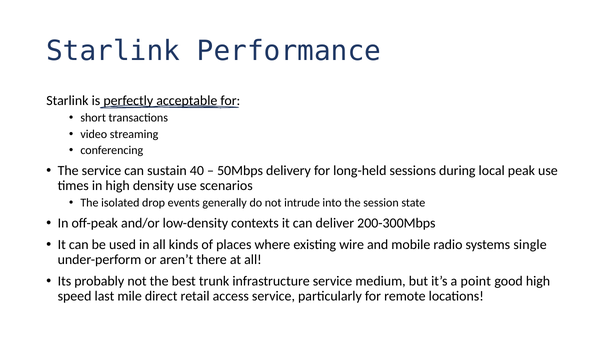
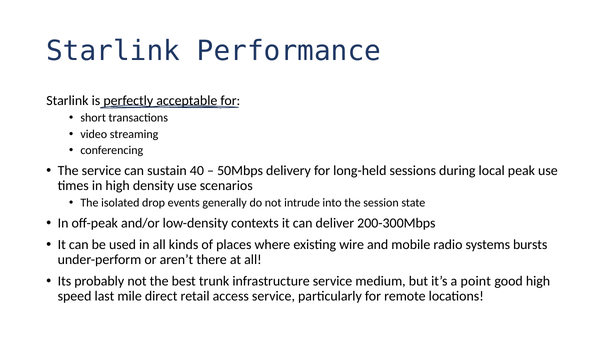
single: single -> bursts (530, 244)
